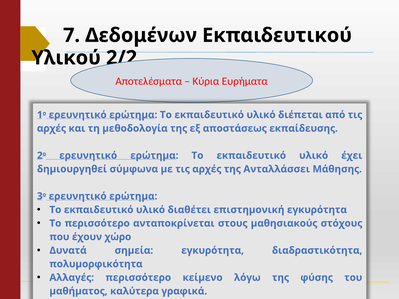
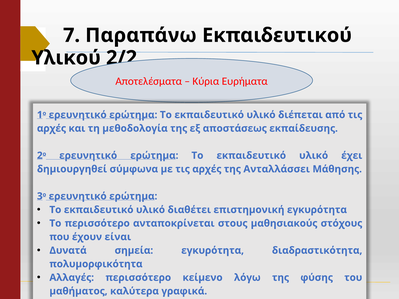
Δεδομένων: Δεδομένων -> Παραπάνω (141, 35)
χώρο: χώρο -> είναι (118, 237)
